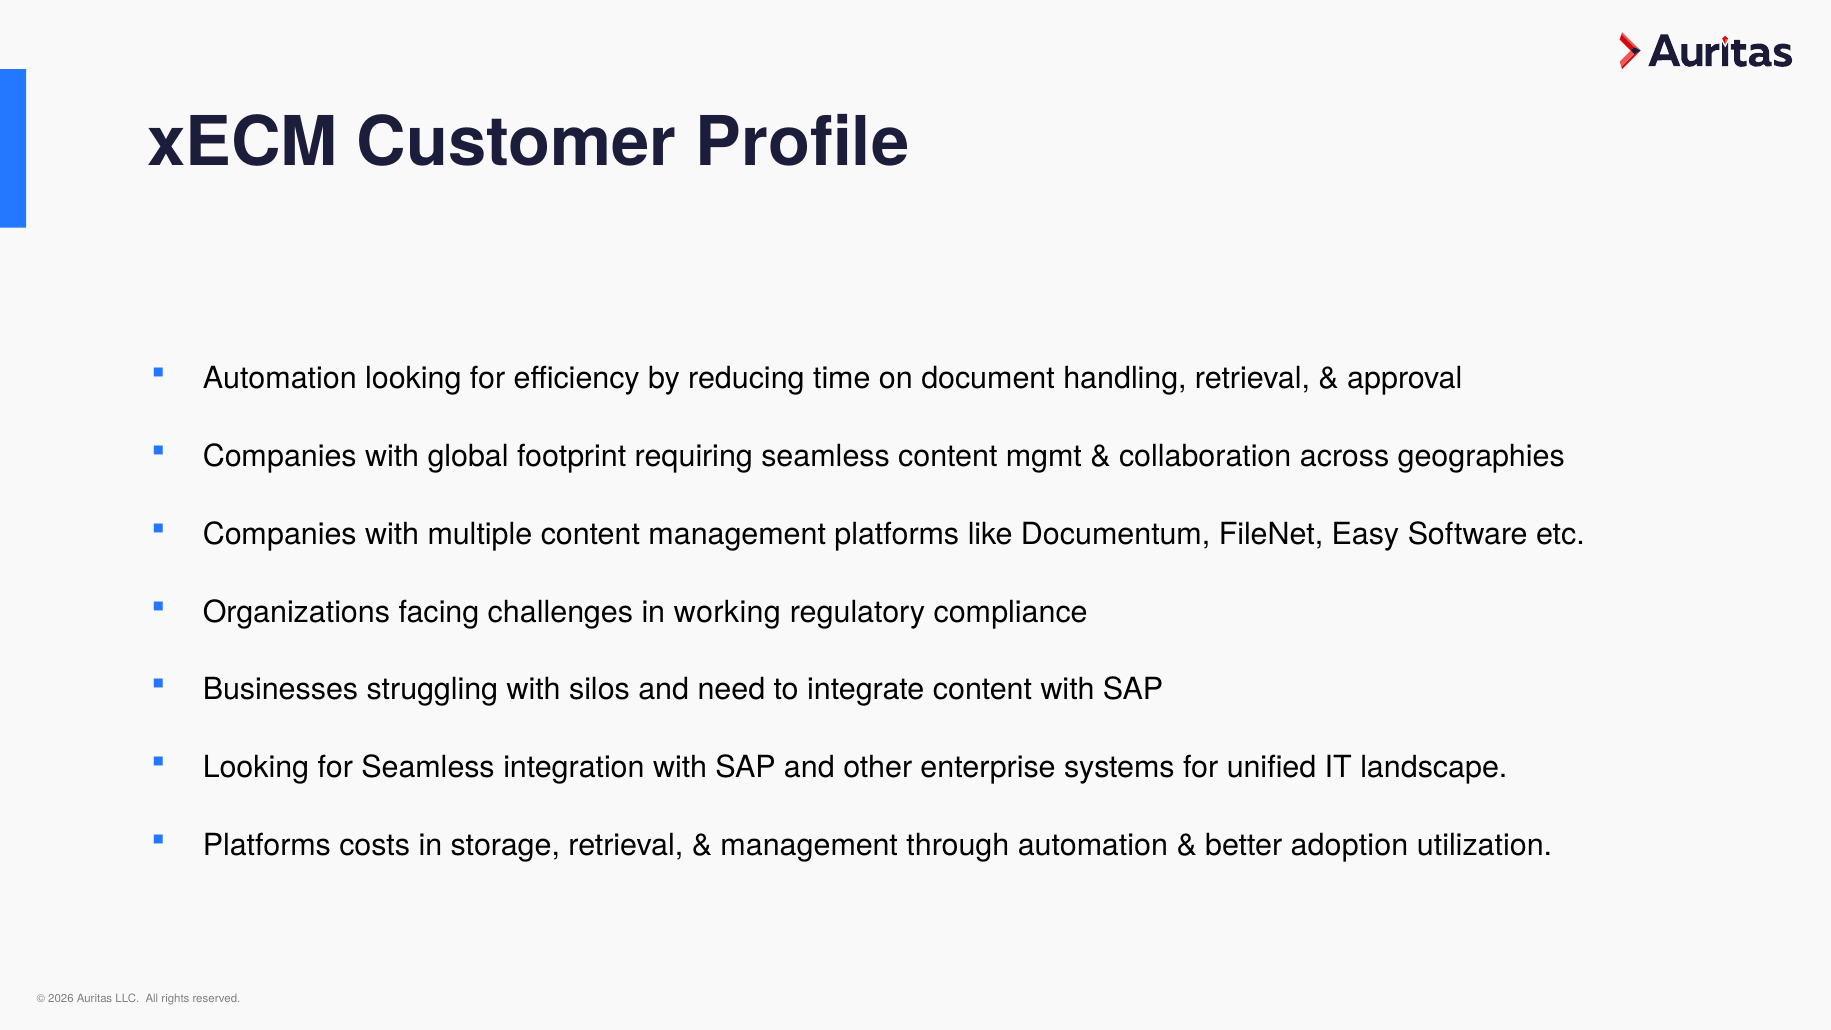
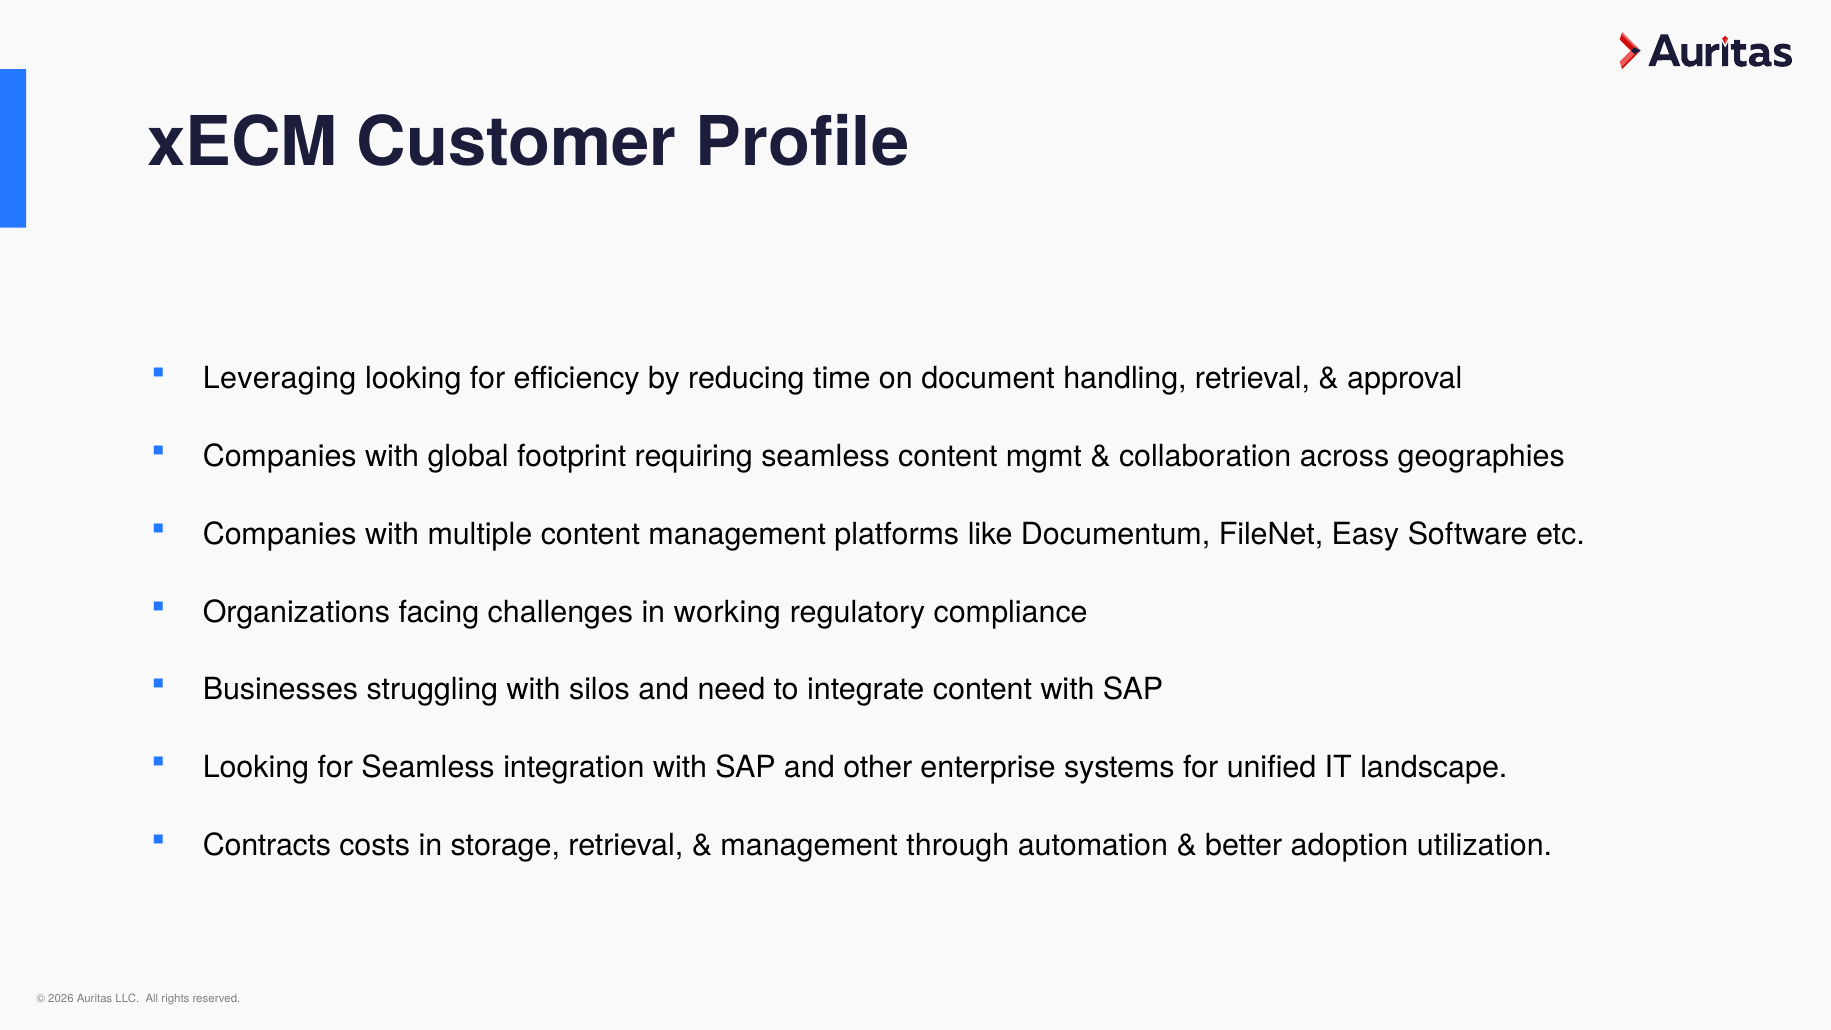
Automation: Automation -> Leveraging (280, 379)
Platforms: Platforms -> Contracts (267, 845)
